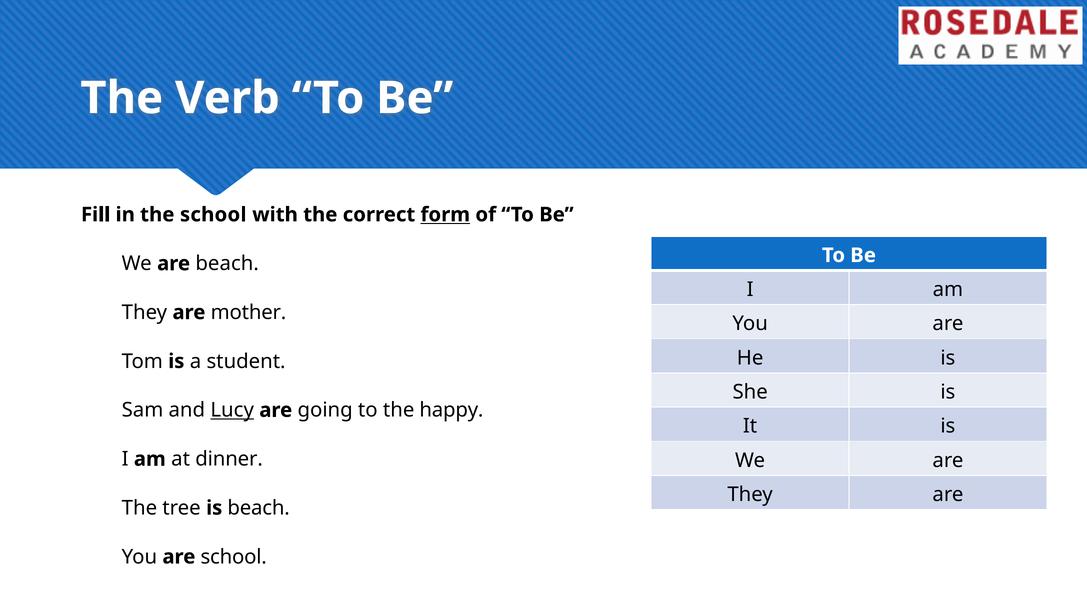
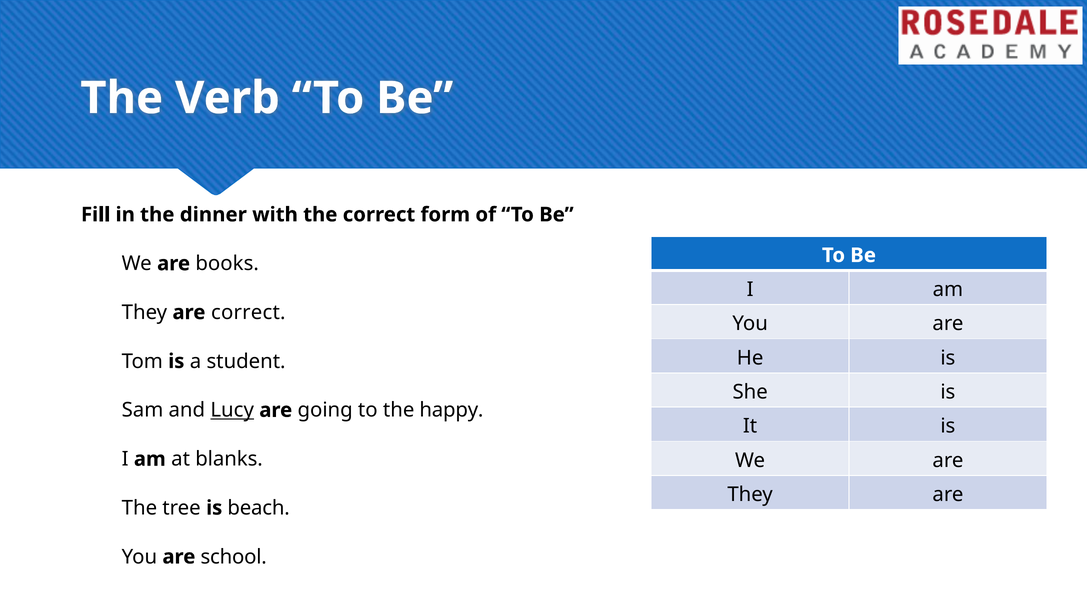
the school: school -> dinner (213, 215)
form underline: present -> none (445, 215)
are beach: beach -> books (227, 264)
are mother: mother -> correct (248, 313)
dinner: dinner -> blanks (229, 459)
